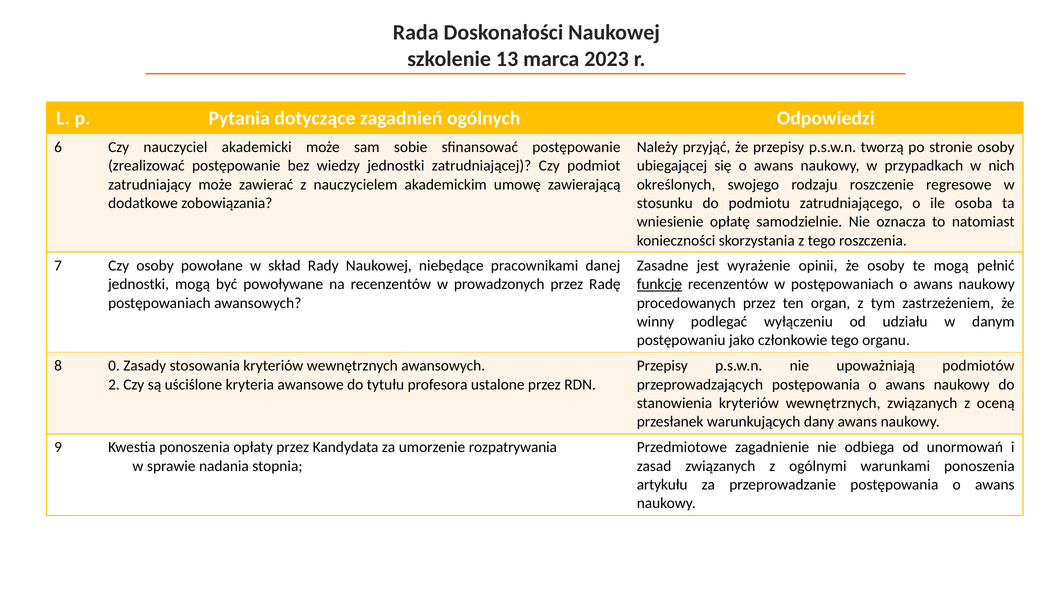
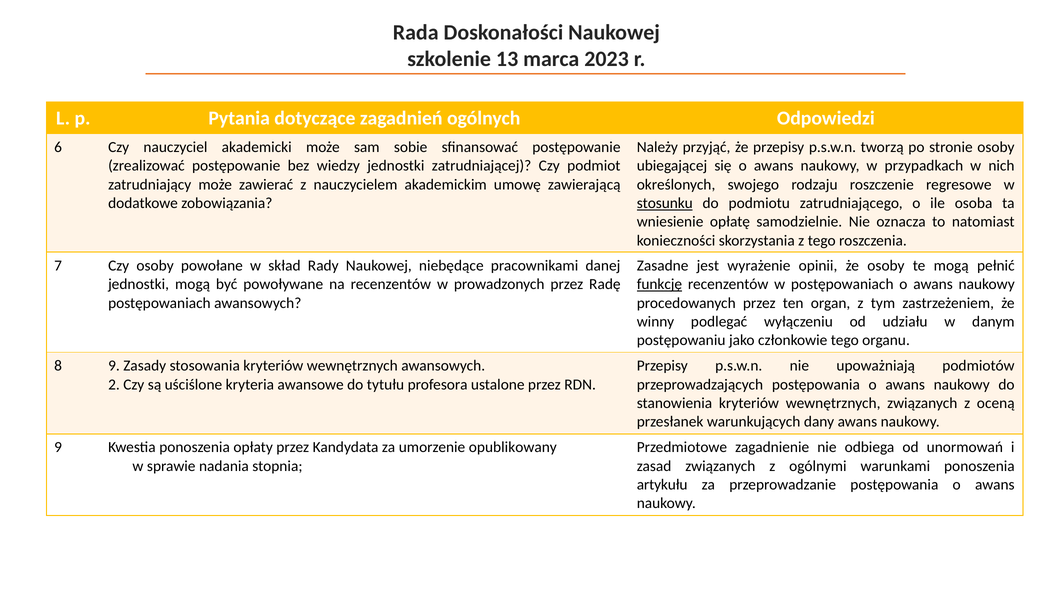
stosunku underline: none -> present (665, 203)
8 0: 0 -> 9 (114, 366)
rozpatrywania: rozpatrywania -> opublikowany (513, 448)
